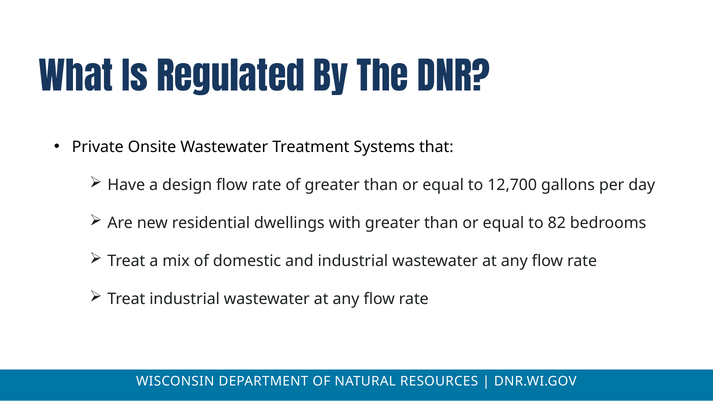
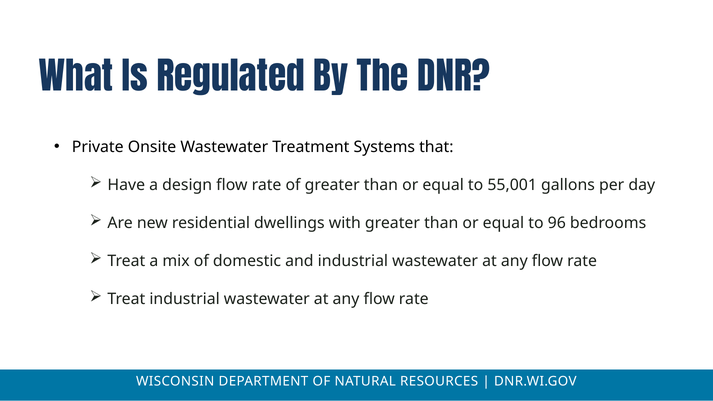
12,700: 12,700 -> 55,001 (512, 185)
82: 82 -> 96 (557, 223)
